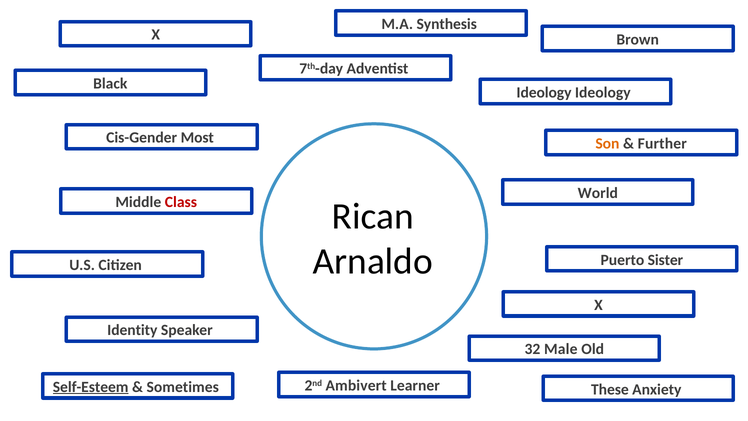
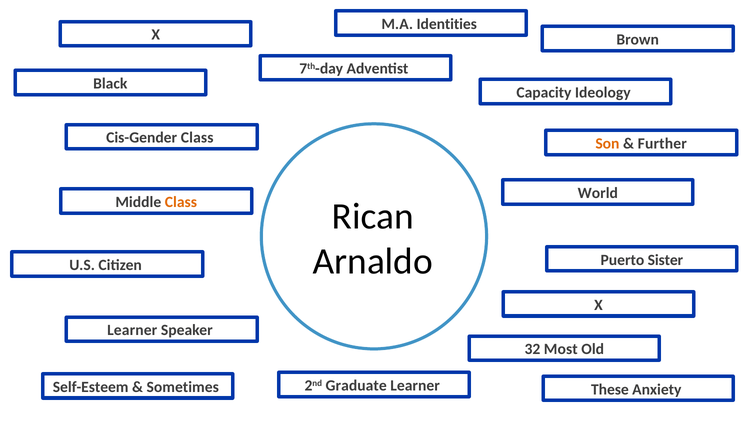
Synthesis: Synthesis -> Identities (447, 24)
Ideology: Ideology -> Capacity (544, 93)
Cis-Gender Most: Most -> Class (197, 138)
Class colour: red -> orange (181, 202)
Identity: Identity -> Learner (132, 330)
Male: Male -> Most (561, 349)
Ambivert: Ambivert -> Graduate (356, 385)
Self-Esteem underline: present -> none (91, 387)
